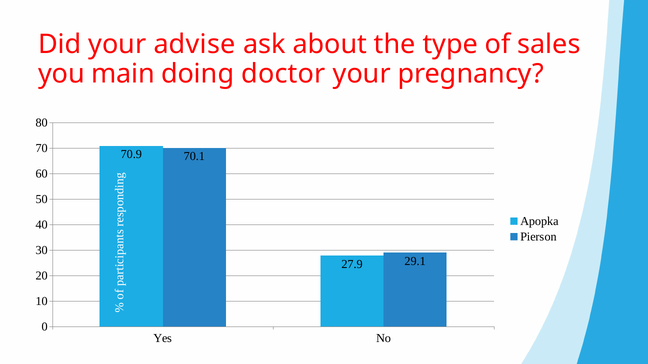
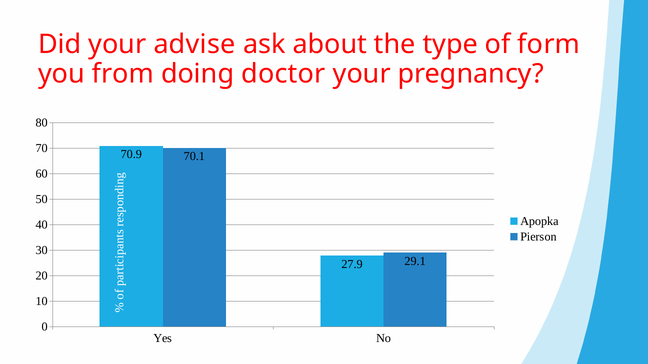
sales: sales -> form (549, 45)
main: main -> from (123, 74)
